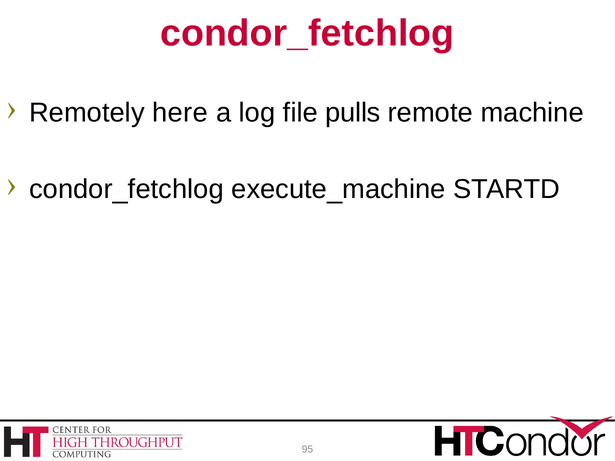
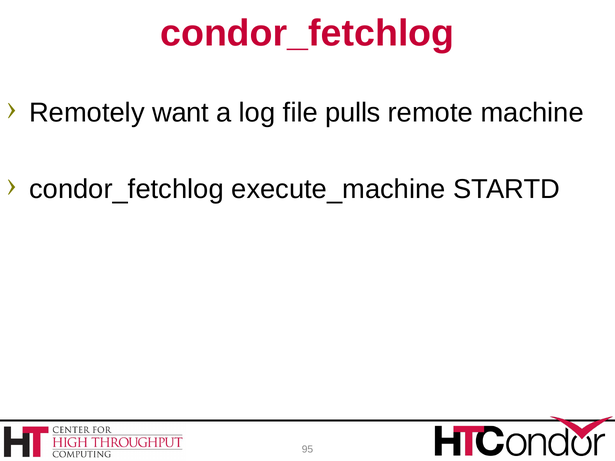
here: here -> want (181, 113)
